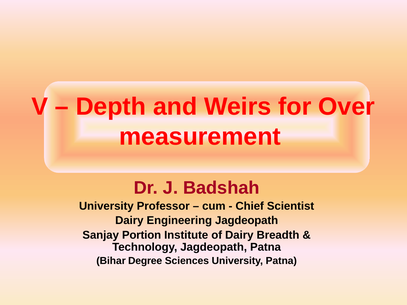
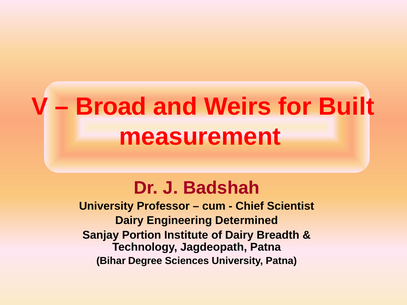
Depth: Depth -> Broad (111, 107)
Over: Over -> Built (346, 107)
Engineering Jagdeopath: Jagdeopath -> Determined (247, 221)
